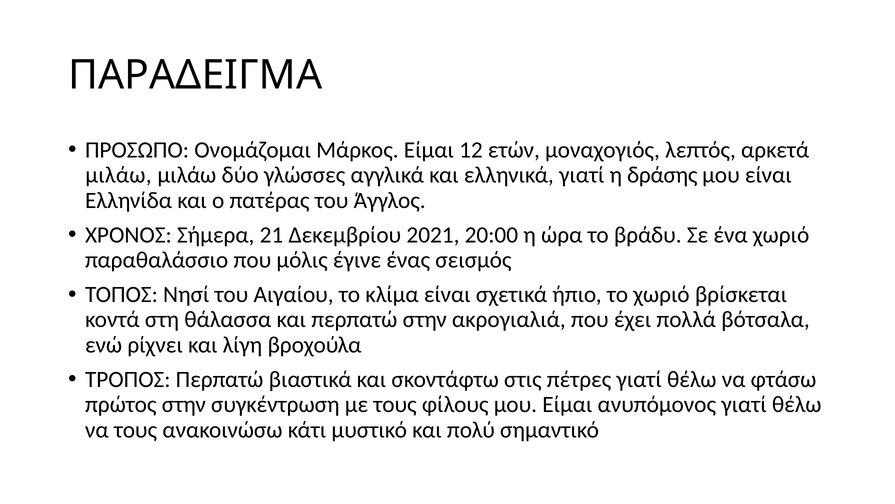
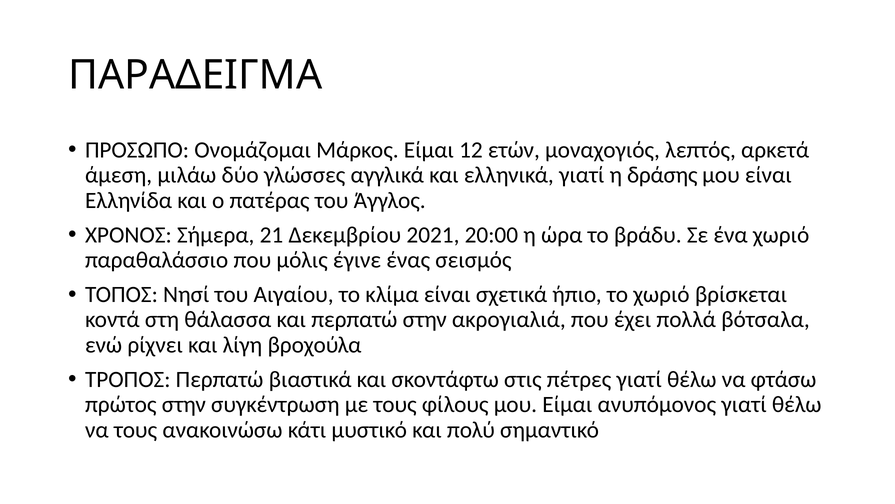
μιλάω: μιλάω -> άμεση (119, 175)
